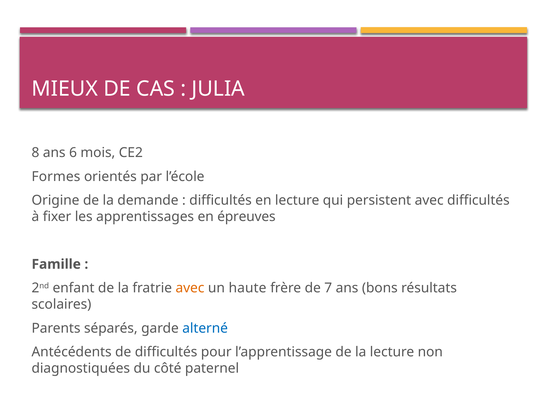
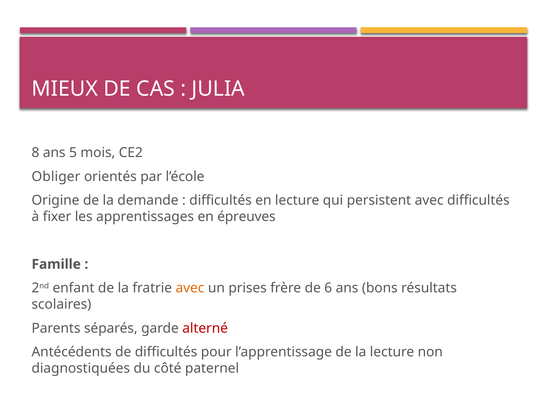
6: 6 -> 5 (73, 153)
Formes: Formes -> Obliger (56, 176)
haute: haute -> prises (248, 287)
7: 7 -> 6 (328, 287)
alterné colour: blue -> red (205, 328)
